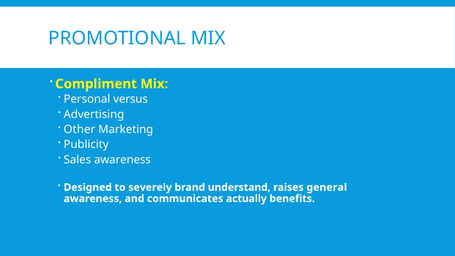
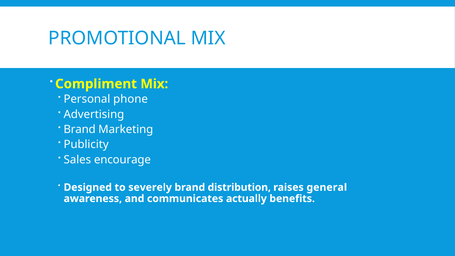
versus: versus -> phone (131, 99)
Other: Other -> Brand (80, 129)
Sales awareness: awareness -> encourage (122, 160)
understand: understand -> distribution (239, 187)
